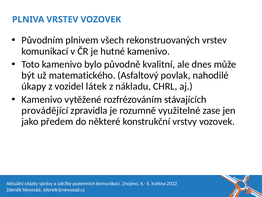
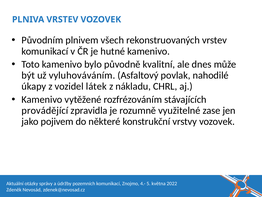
matematického: matematického -> vyluhováváním (82, 75)
předem: předem -> pojivem (57, 121)
